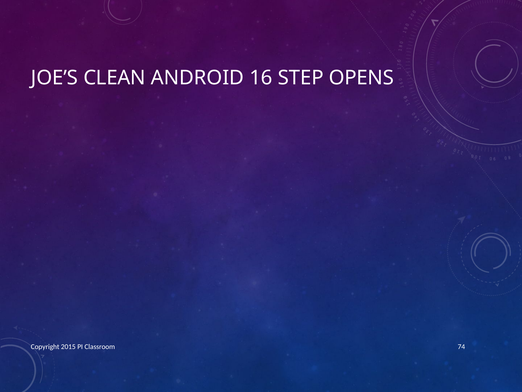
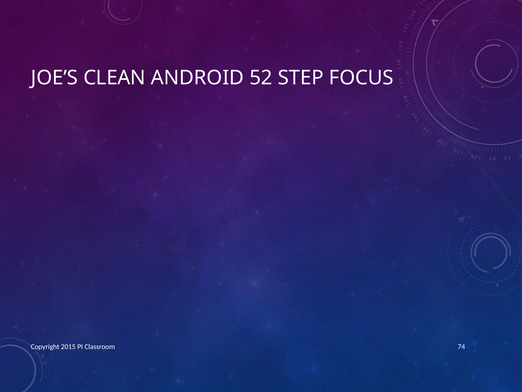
16: 16 -> 52 (261, 78)
OPENS: OPENS -> FOCUS (361, 78)
